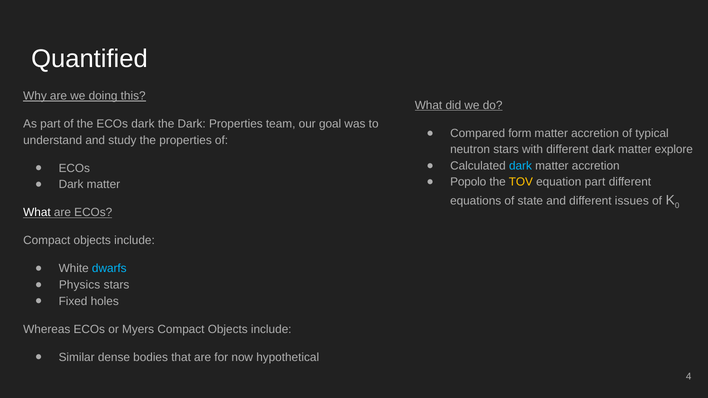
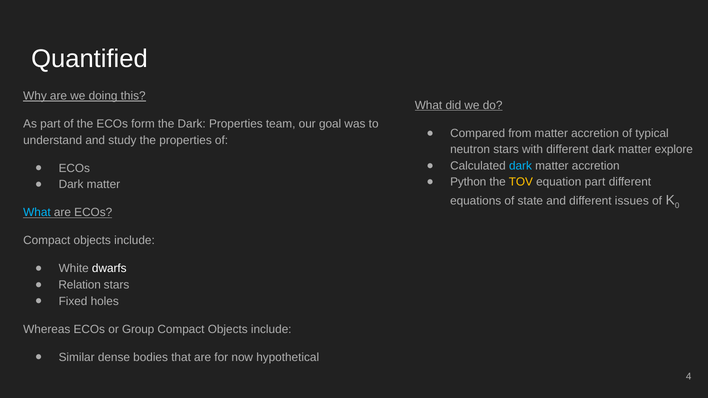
ECOs dark: dark -> form (143, 124)
form: form -> from (520, 133)
Popolo: Popolo -> Python (468, 182)
What colour: white -> light blue (37, 213)
dwarfs colour: light blue -> white (109, 269)
Physics: Physics -> Relation (80, 285)
Myers: Myers -> Group (138, 329)
